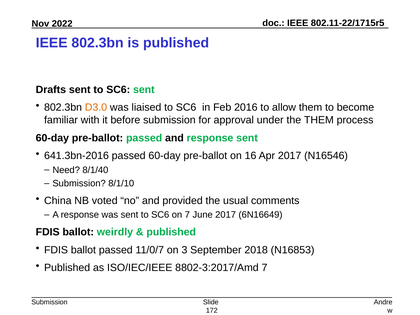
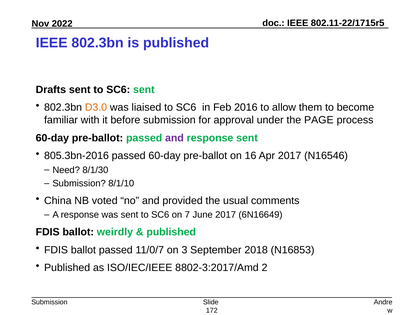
the THEM: THEM -> PAGE (319, 120)
and colour: black -> purple (174, 138)
641.3bn-2016: 641.3bn-2016 -> 805.3bn-2016 (76, 156)
8/1/40: 8/1/40 -> 8/1/30 (95, 170)
8802-3:2017/Amd 7: 7 -> 2 (265, 268)
